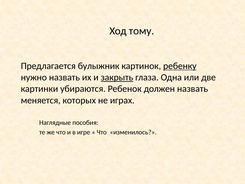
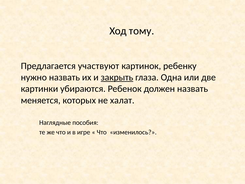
булыжник: булыжник -> участвуют (99, 66)
ребенку underline: present -> none (180, 66)
играх: играх -> халат (122, 100)
